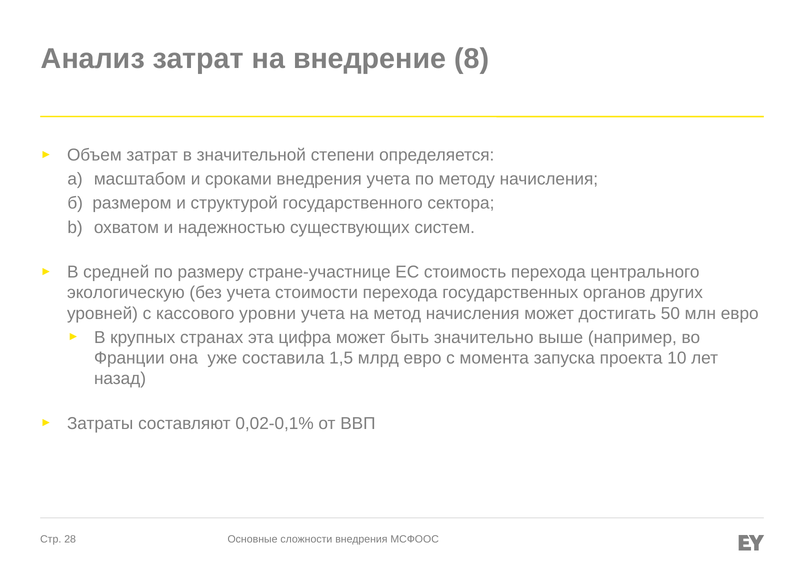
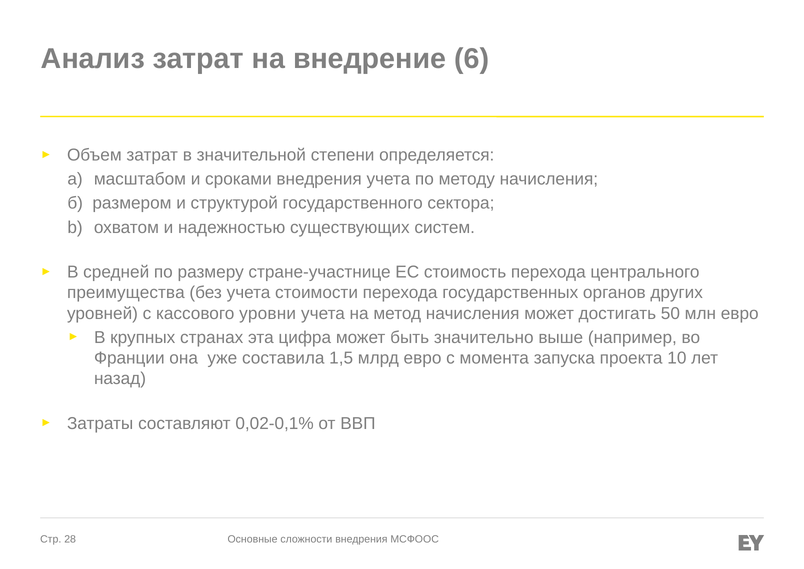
8: 8 -> 6 (472, 59)
экологическую: экологическую -> преимущества (126, 292)
